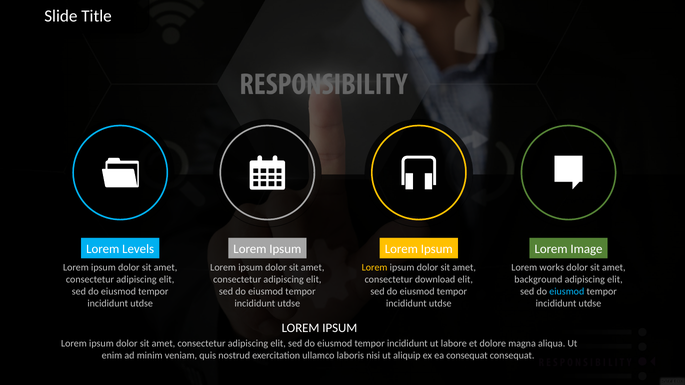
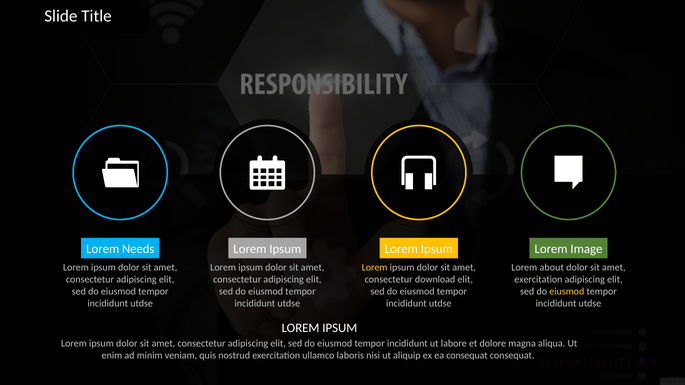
Levels: Levels -> Needs (138, 249)
works: works -> about (552, 268)
background: background -> exercitation (538, 280)
eiusmod colour: light blue -> yellow (567, 292)
